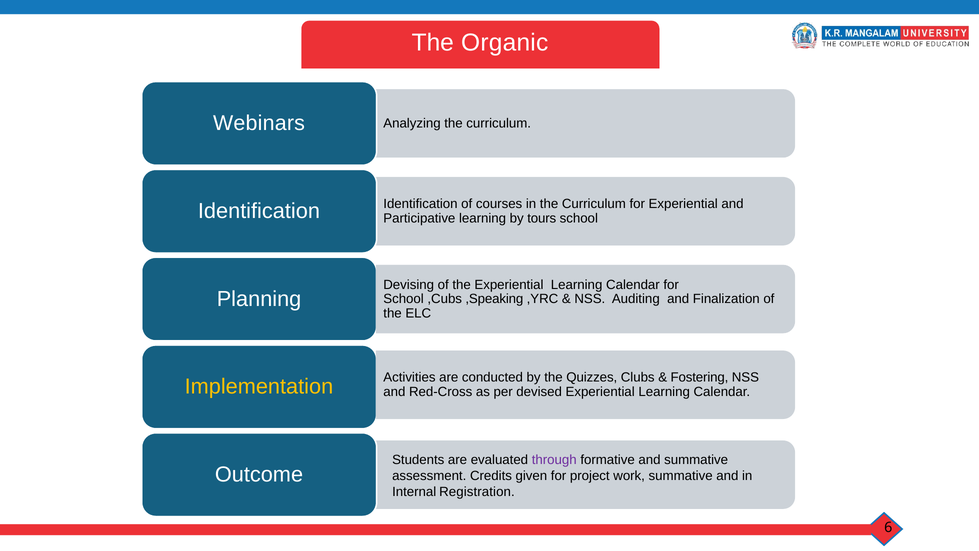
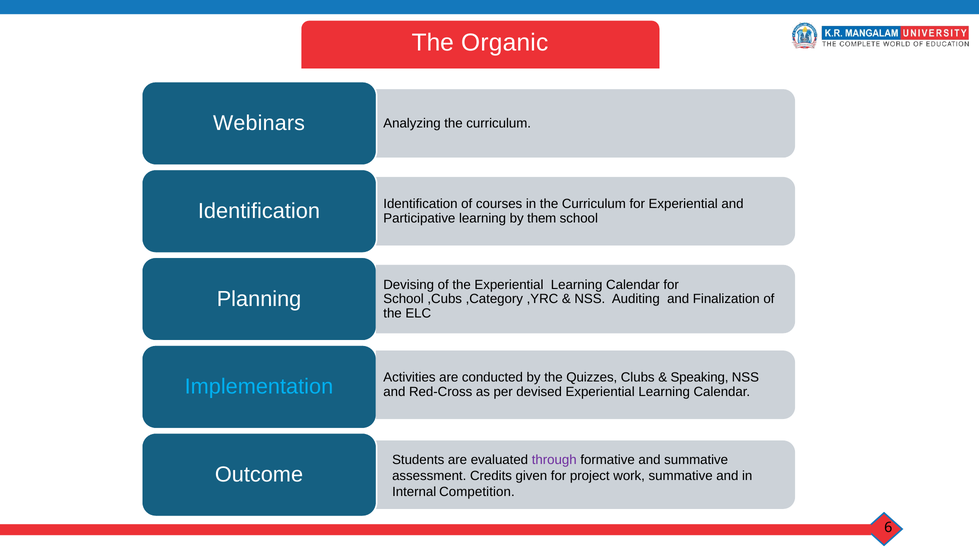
tours: tours -> them (542, 218)
,Speaking: ,Speaking -> ,Category (494, 299)
Fostering: Fostering -> Speaking (700, 377)
Implementation colour: yellow -> light blue (259, 387)
Registration: Registration -> Competition (477, 492)
